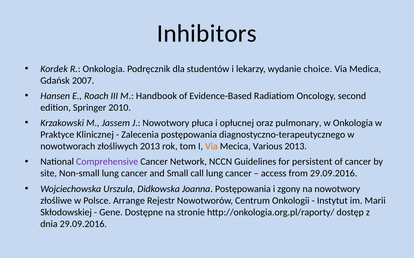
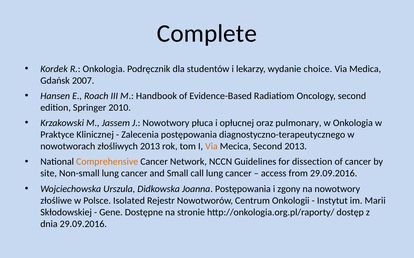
Inhibitors: Inhibitors -> Complete (207, 34)
Mecica Various: Various -> Second (268, 147)
Comprehensive colour: purple -> orange (107, 162)
persistent: persistent -> dissection (312, 162)
Arrange: Arrange -> Isolated (129, 201)
